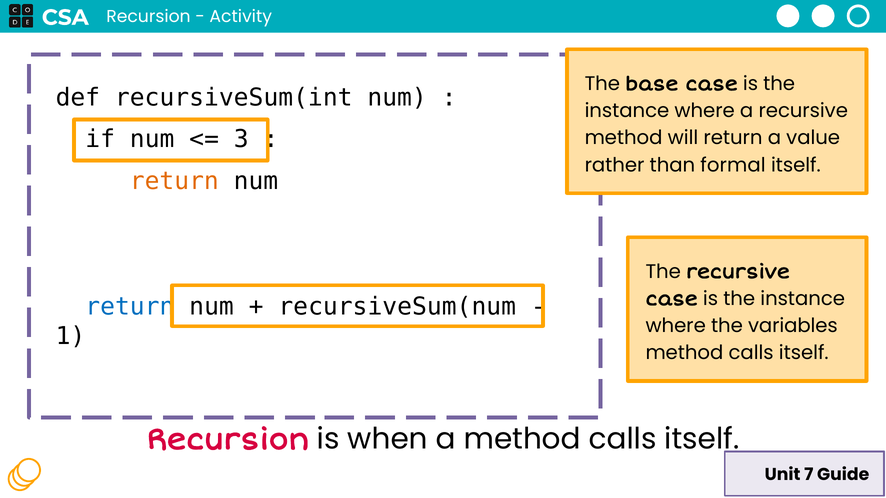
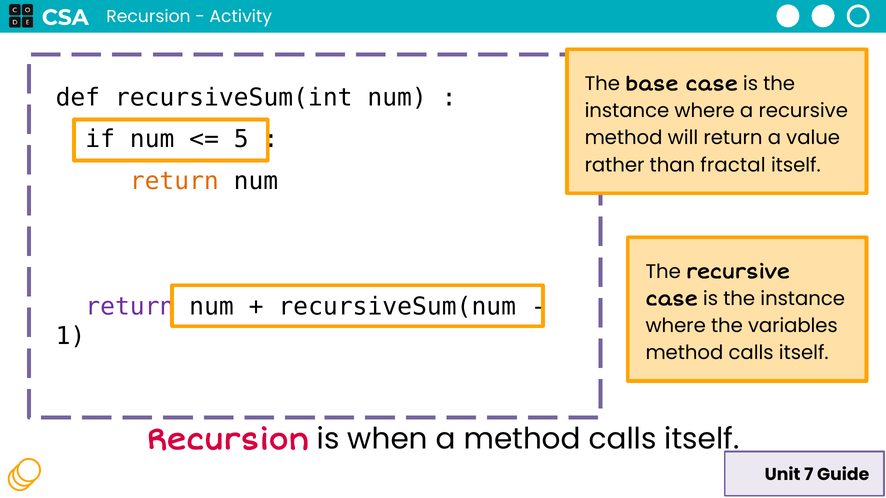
3: 3 -> 5 (241, 139)
formal: formal -> fractal (733, 165)
return colour: blue -> purple (130, 307)
